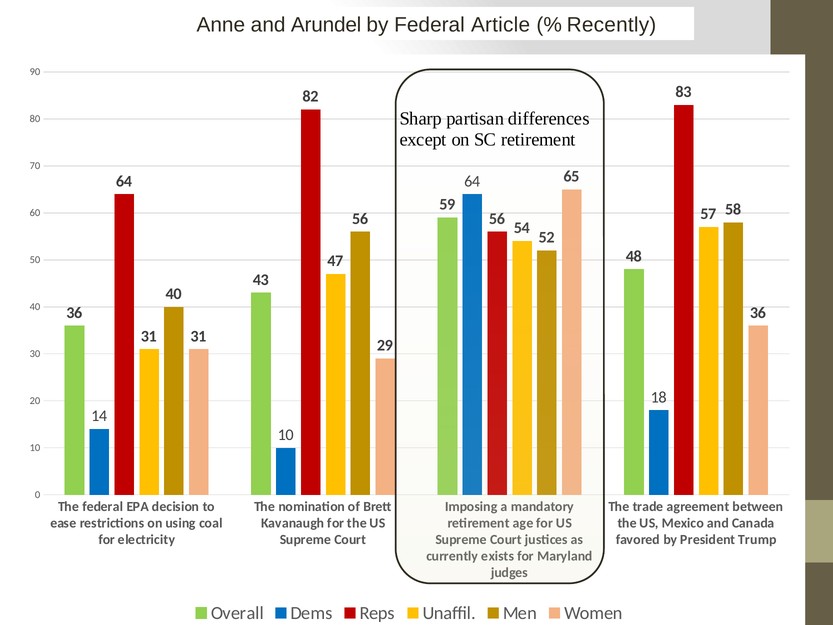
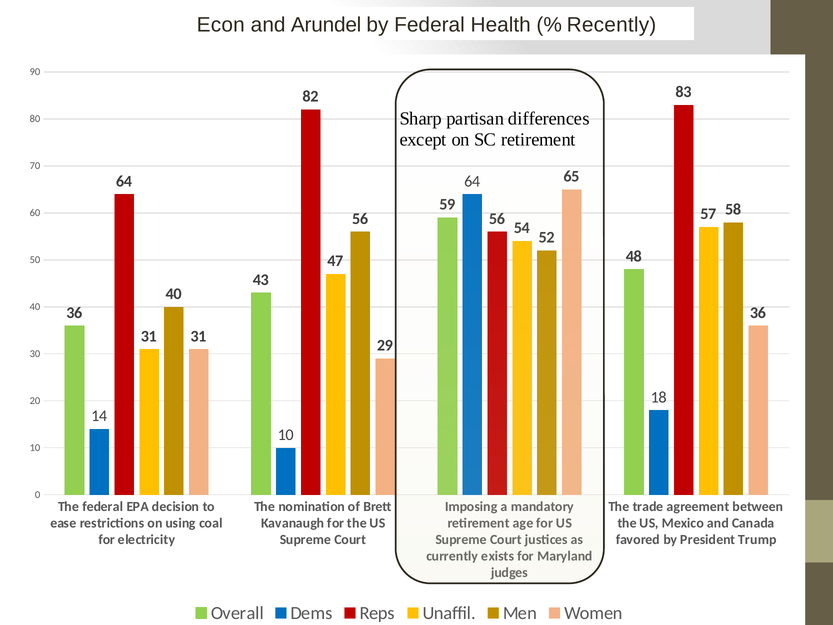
Anne: Anne -> Econ (221, 25)
Article: Article -> Health (501, 25)
